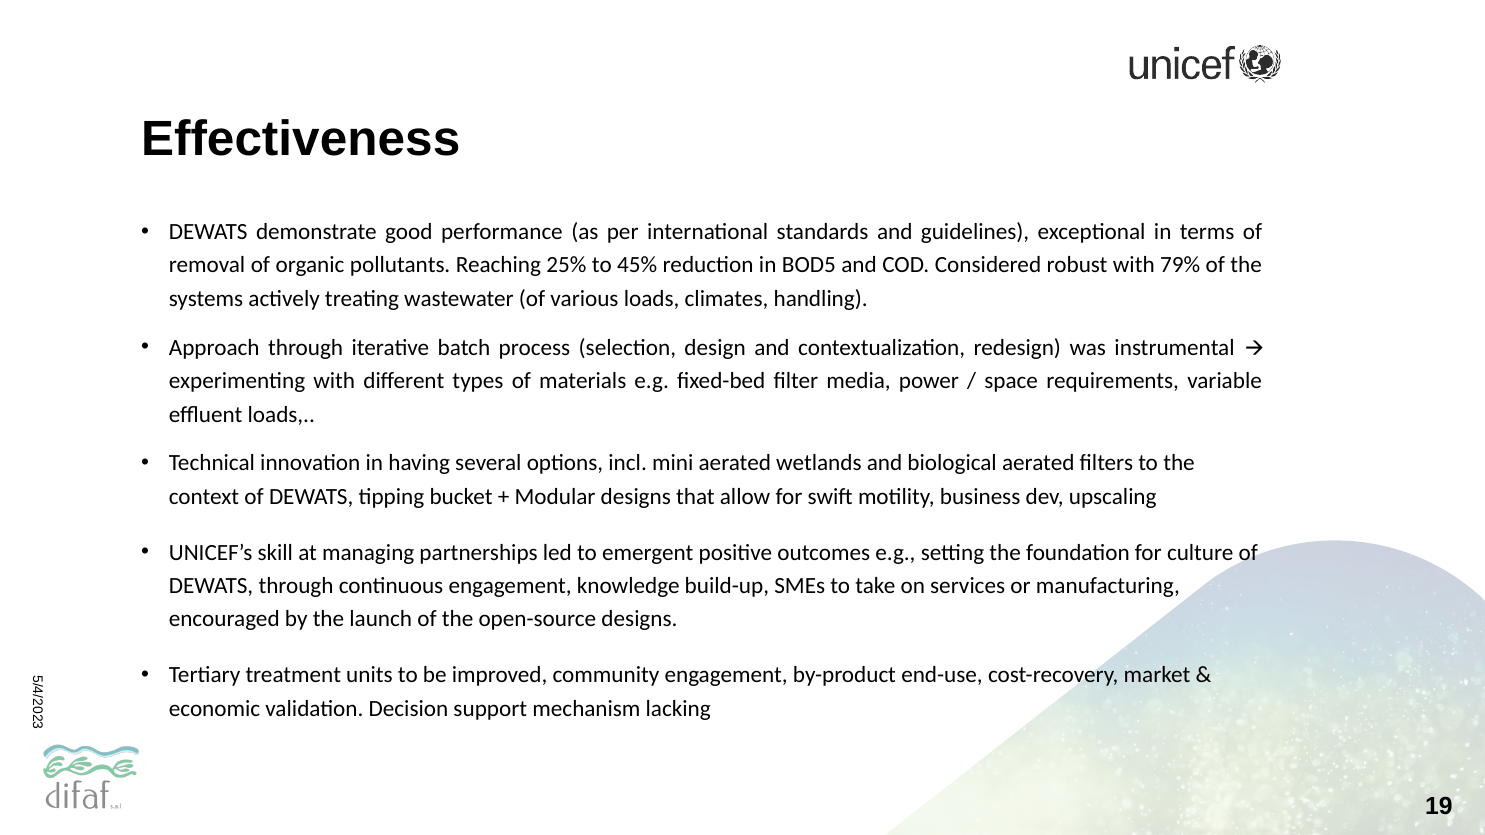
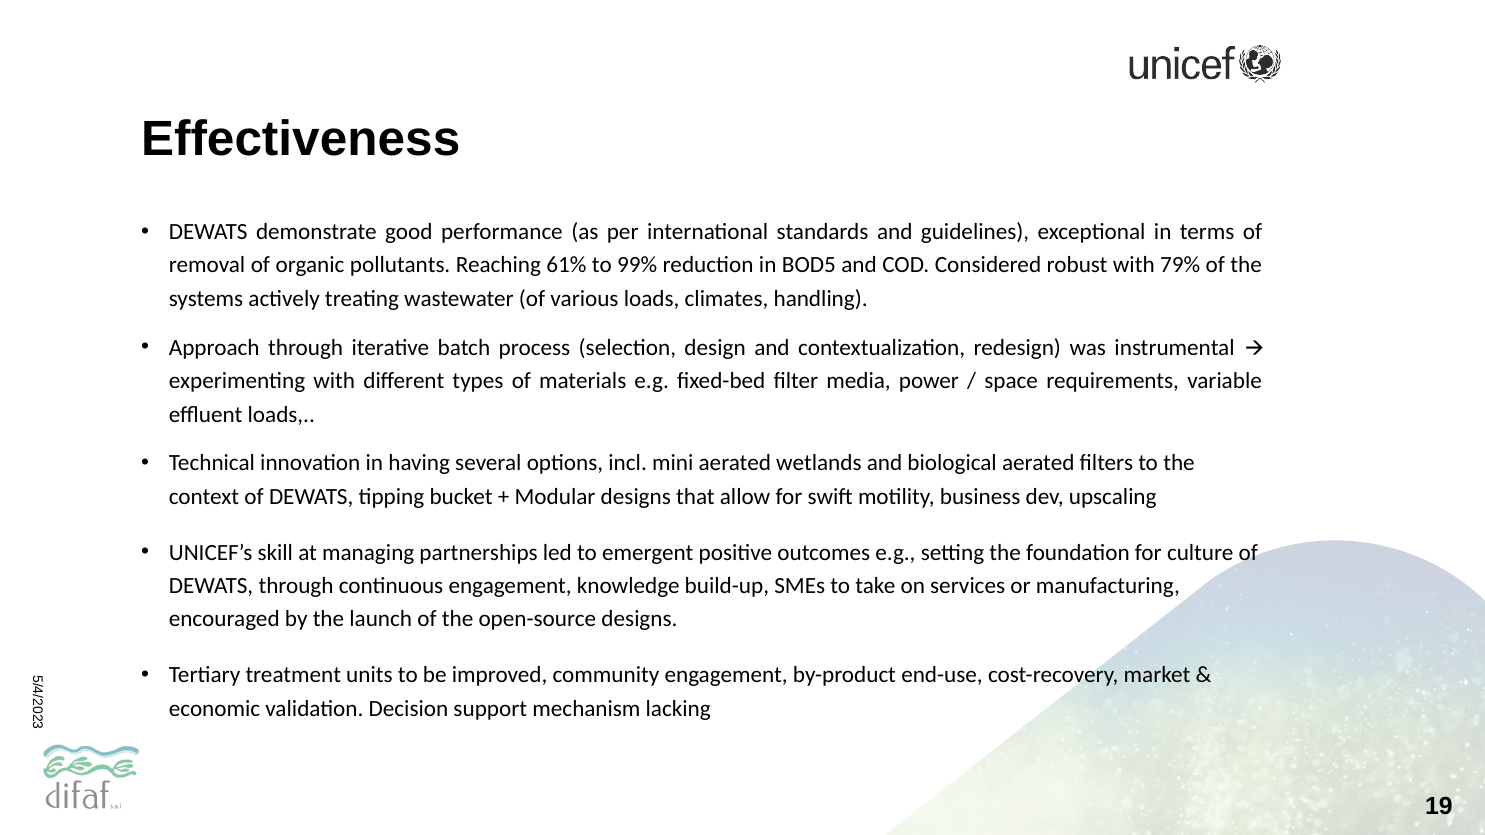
25%: 25% -> 61% (567, 265)
45%: 45% -> 99% (637, 265)
